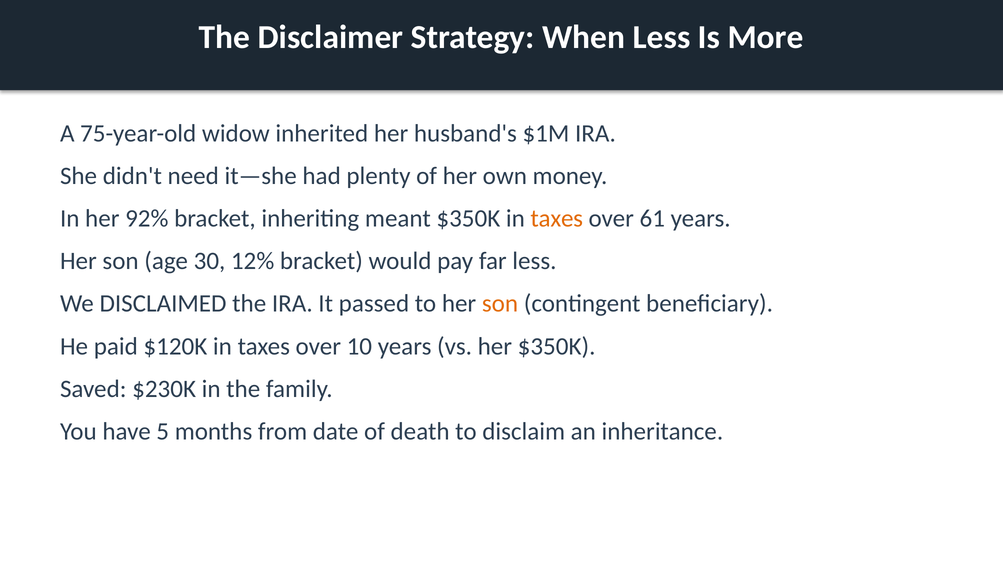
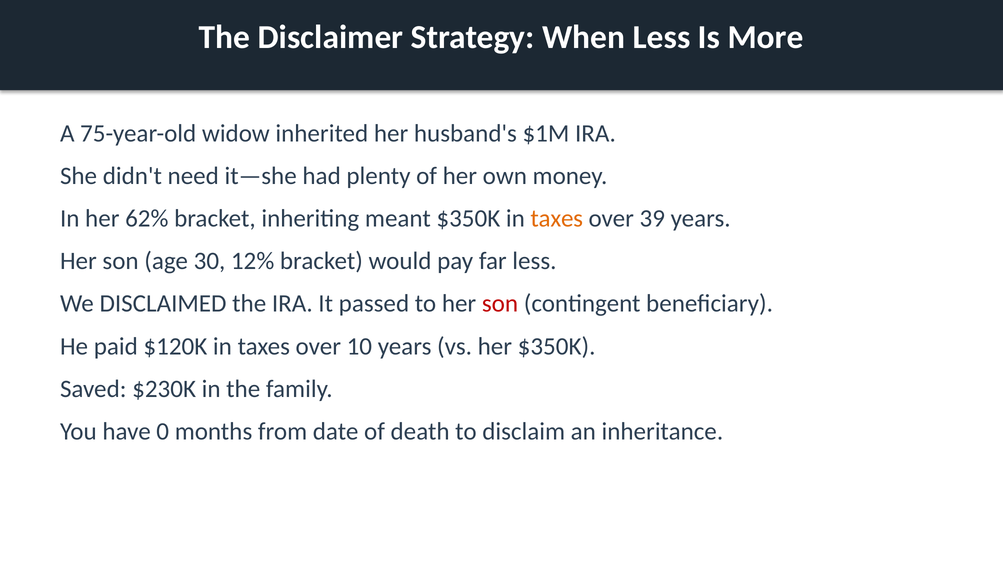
92%: 92% -> 62% (147, 219)
61: 61 -> 39 (652, 219)
son colour: orange -> red (500, 304)
5: 5 -> 0 (163, 432)
